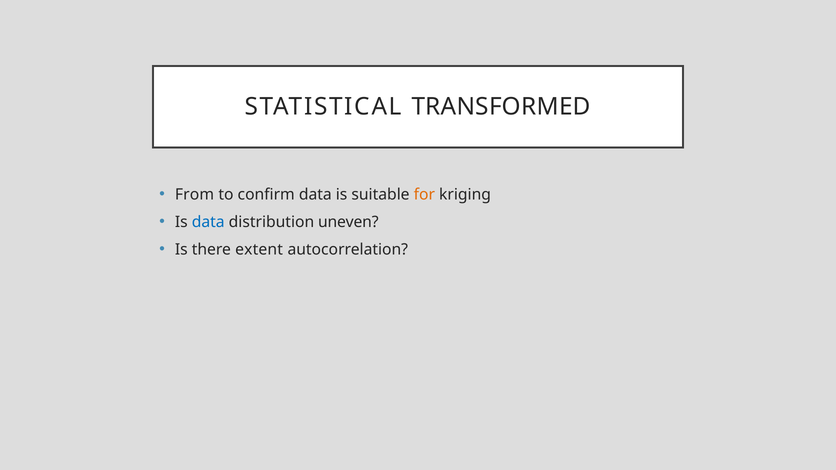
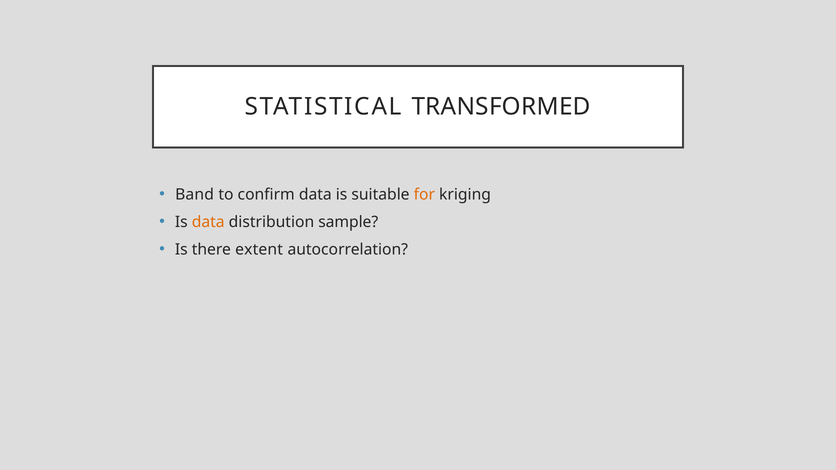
From: From -> Band (195, 195)
data colour: blue -> orange (208, 222)
uneven: uneven -> sample (348, 222)
